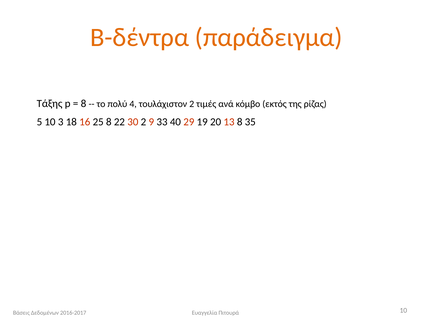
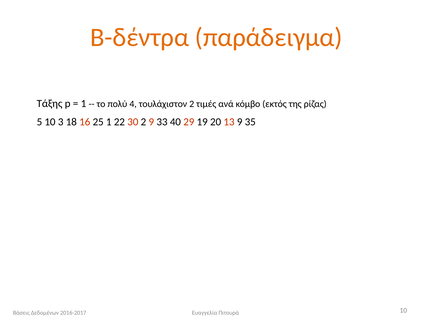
8: 8 -> 1 (84, 104)
25 8: 8 -> 1 (109, 122)
13 8: 8 -> 9 (240, 122)
